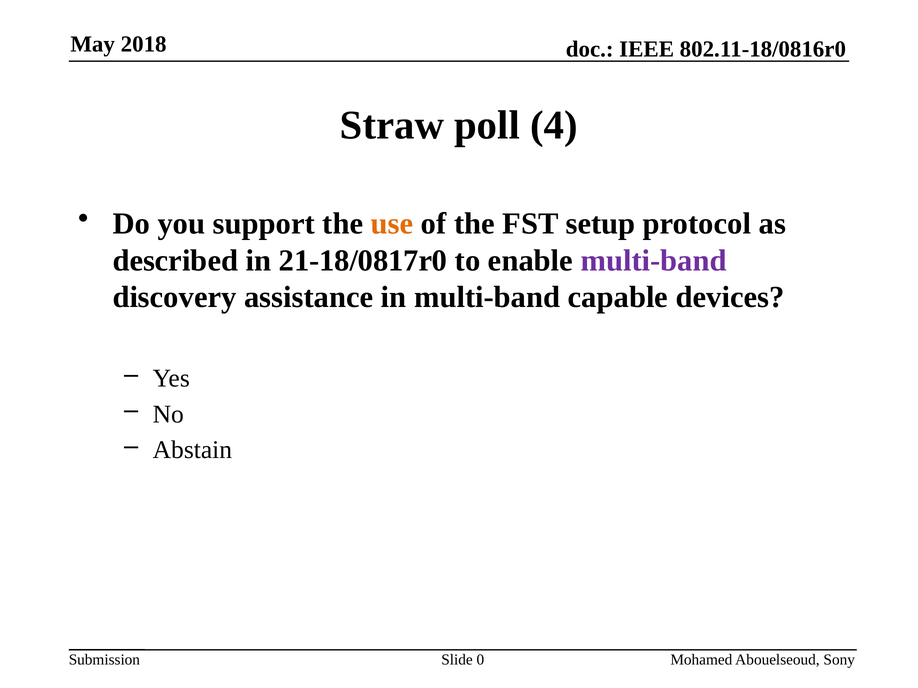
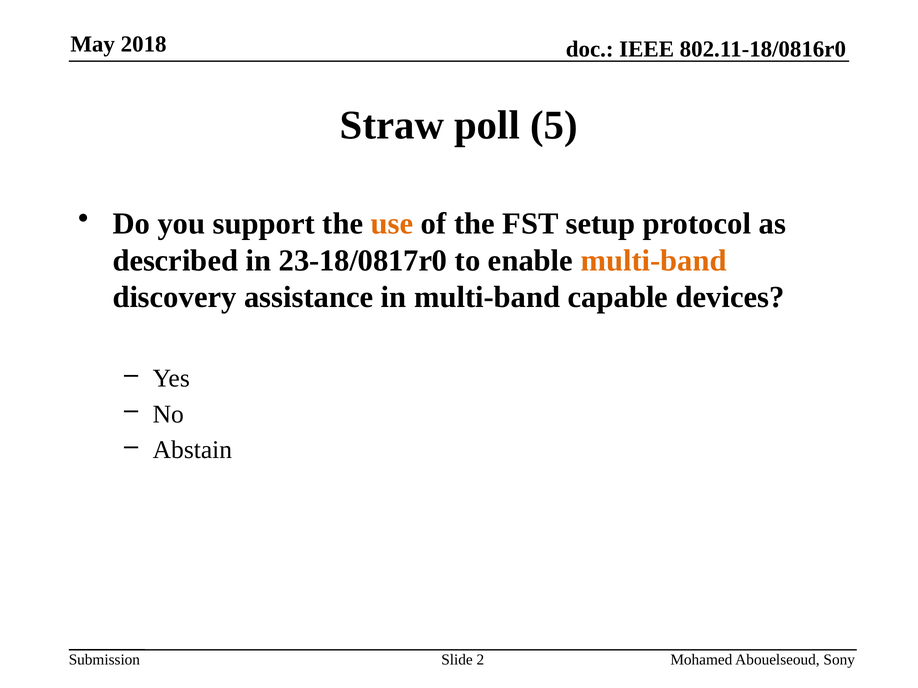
4: 4 -> 5 (554, 125)
21-18/0817r0: 21-18/0817r0 -> 23-18/0817r0 (363, 261)
multi-band colour: purple -> orange (654, 261)
0: 0 -> 2 (480, 660)
